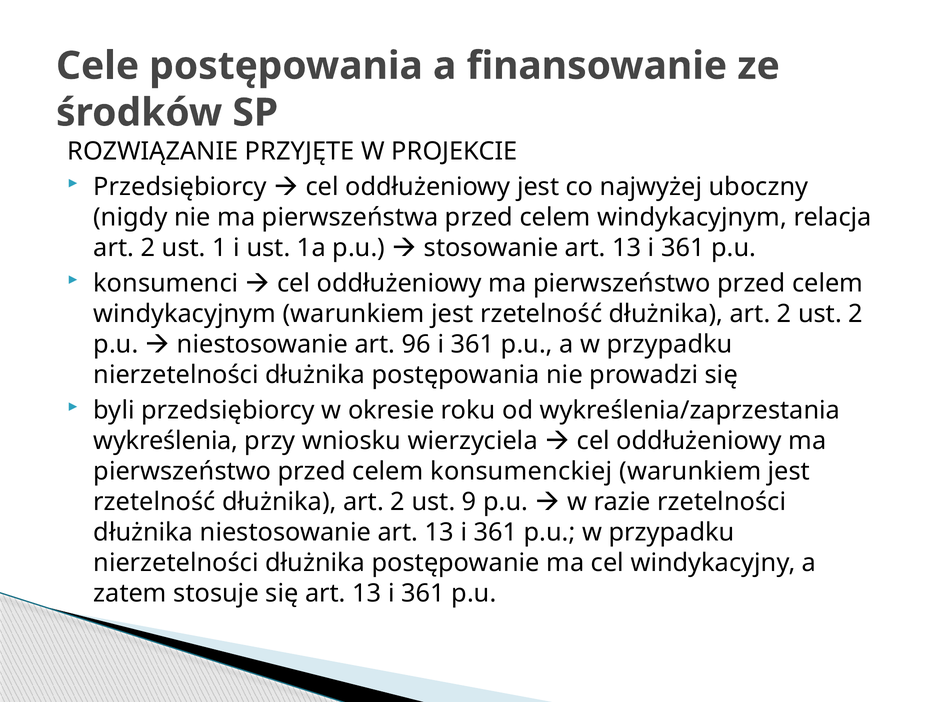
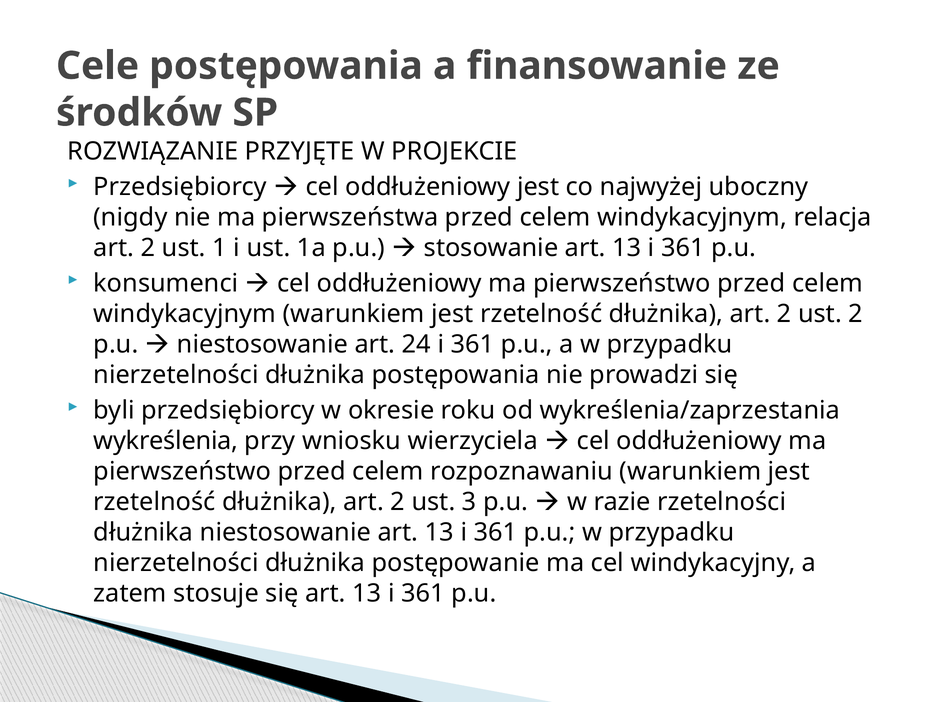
96: 96 -> 24 (416, 344)
konsumenckiej: konsumenckiej -> rozpoznawaniu (521, 471)
9: 9 -> 3 (469, 502)
